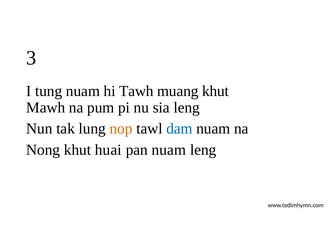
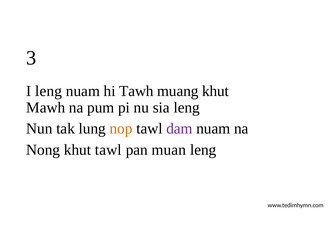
I tung: tung -> leng (49, 91)
dam colour: blue -> purple (179, 128)
khut huai: huai -> tawl (108, 150)
pan nuam: nuam -> muan (169, 150)
